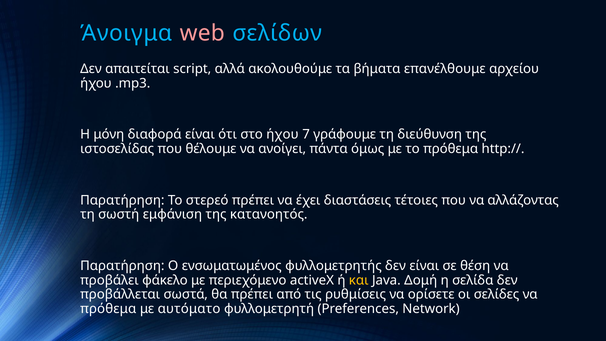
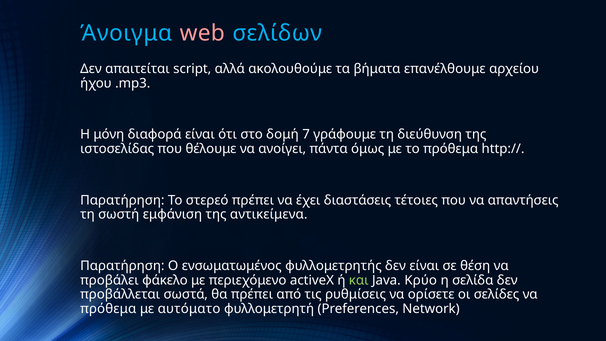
στο ήχου: ήχου -> δομή (282, 135)
αλλάζοντας: αλλάζοντας -> απαντήσεις (523, 200)
κατανοητός: κατανοητός -> αντικείμενα (269, 215)
και colour: yellow -> light green (359, 280)
Δομή: Δομή -> Κρύο (421, 280)
